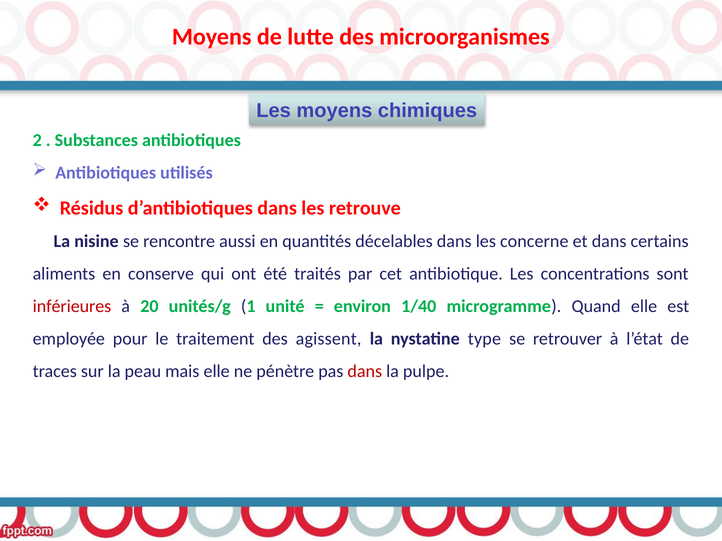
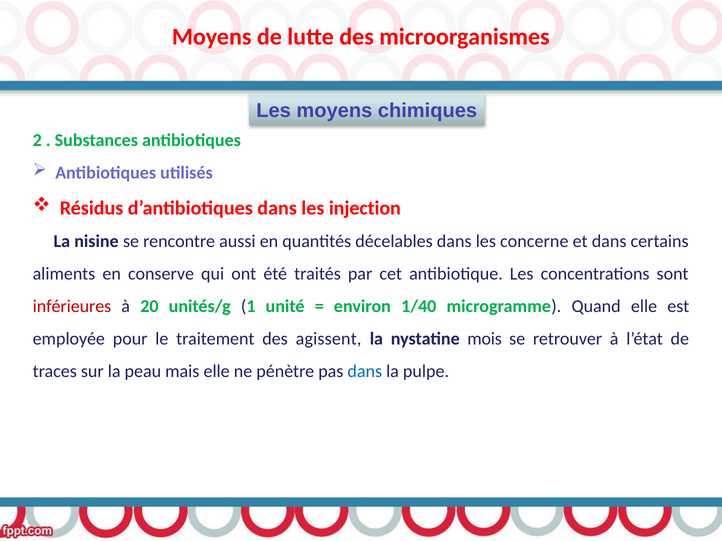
retrouve: retrouve -> injection (365, 208)
type: type -> mois (485, 339)
dans colour: red -> blue (365, 372)
